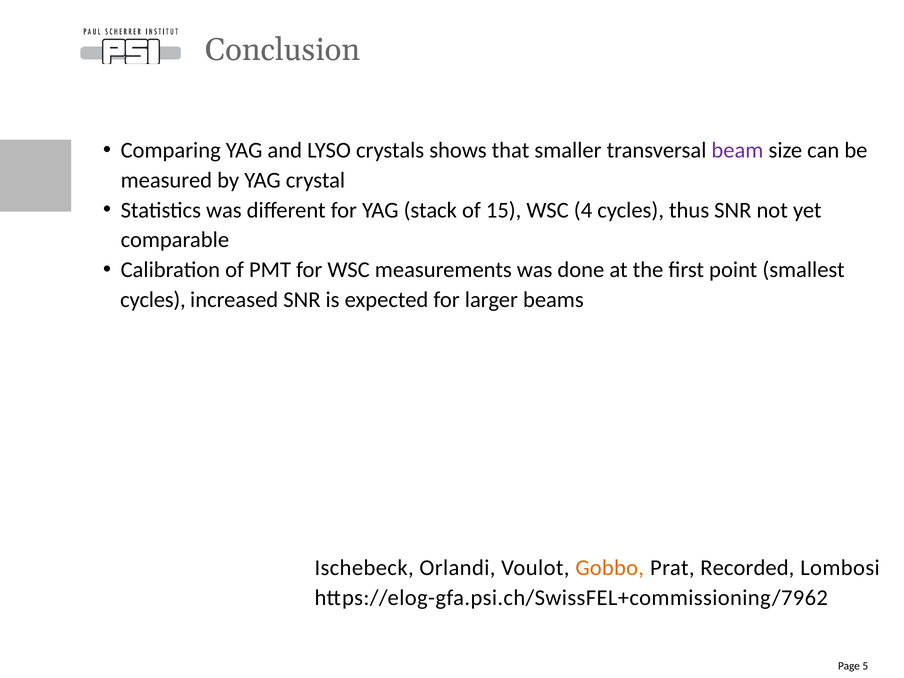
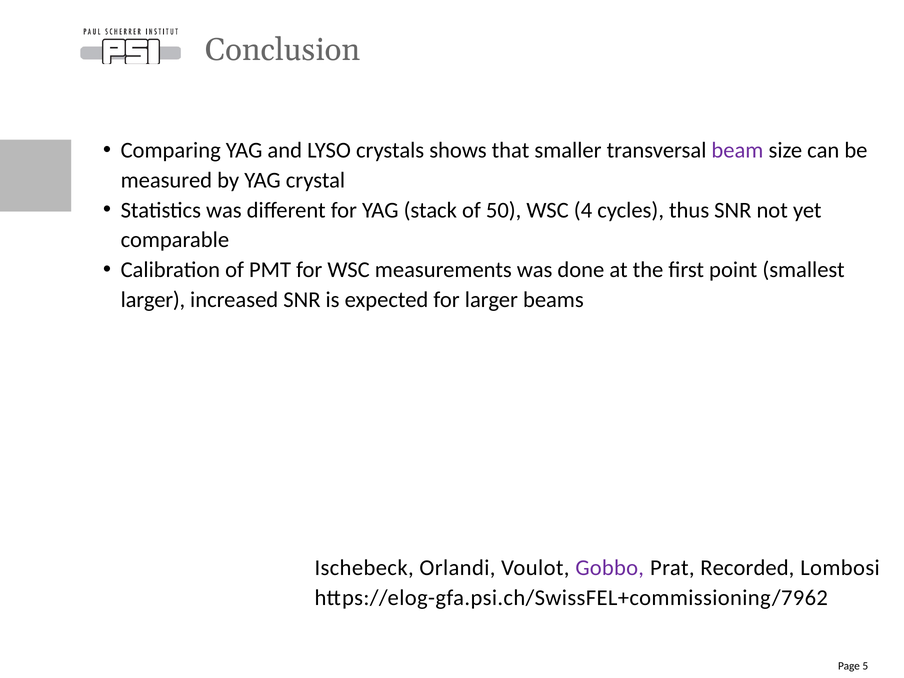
15: 15 -> 50 (504, 210)
cycles: cycles -> larger (153, 300)
Gobbo colour: orange -> purple (610, 568)
